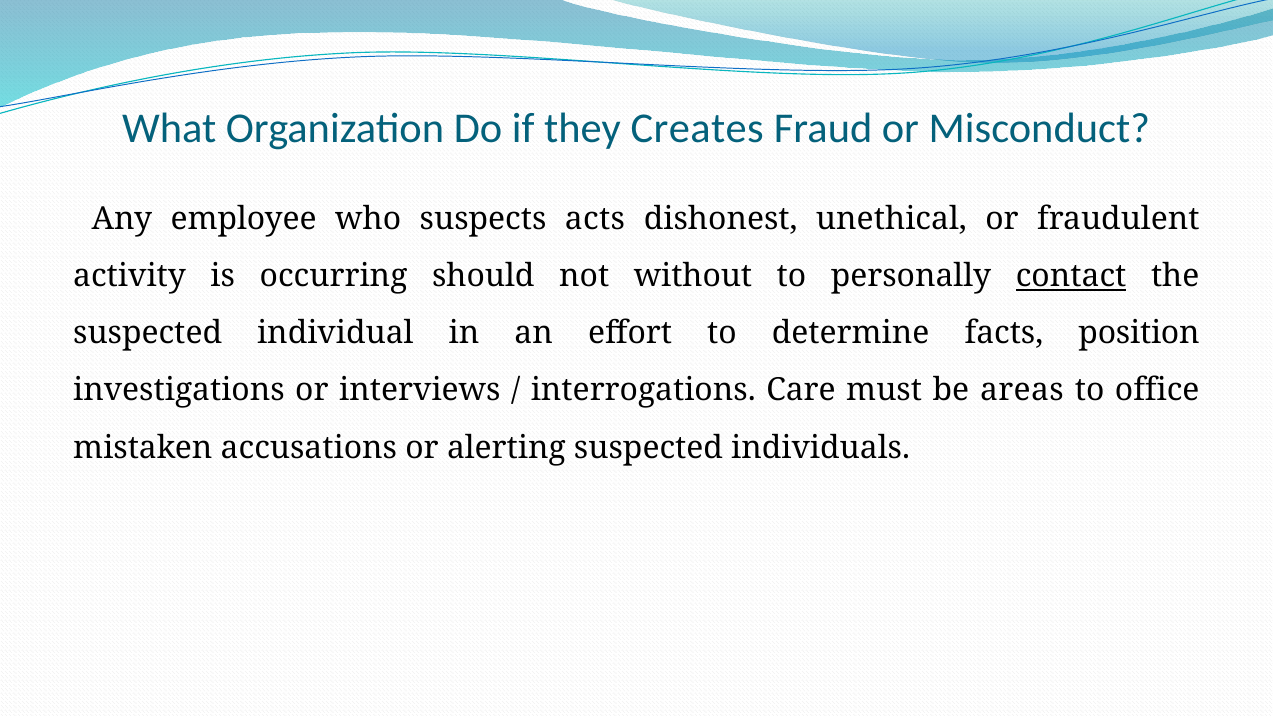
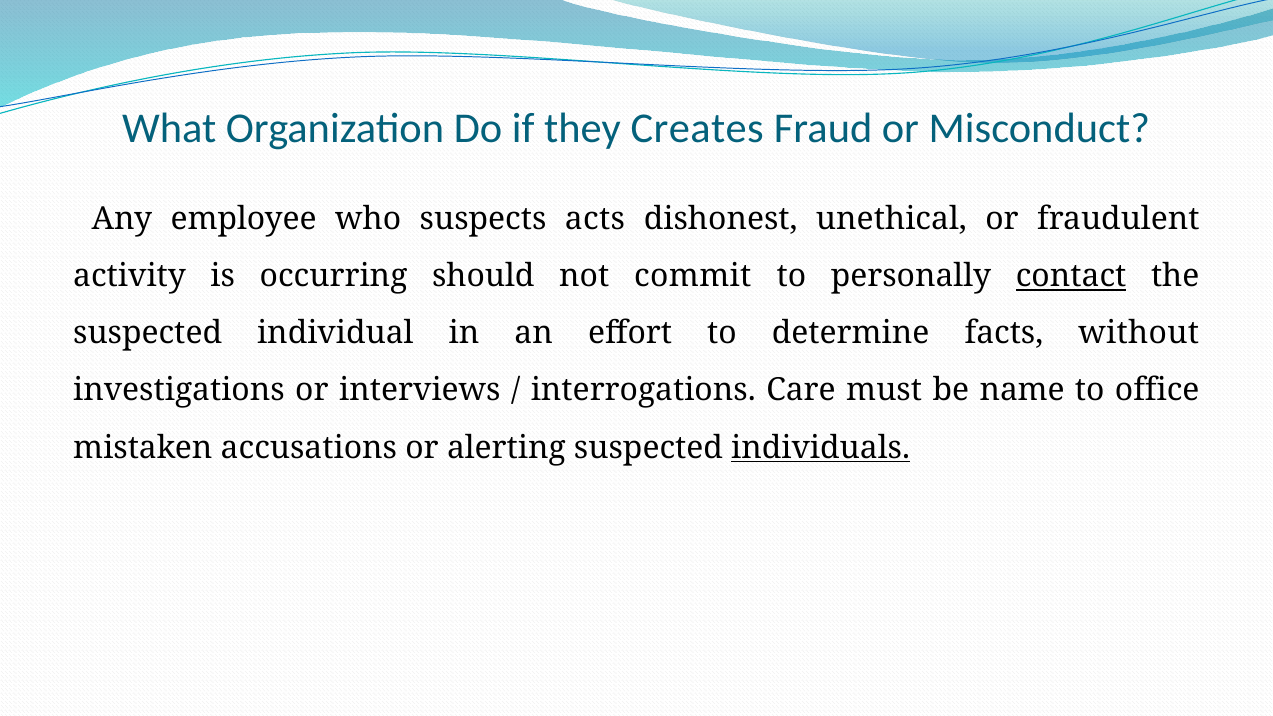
without: without -> commit (693, 276)
position: position -> without (1139, 333)
areas: areas -> name (1022, 391)
individuals underline: none -> present (821, 448)
